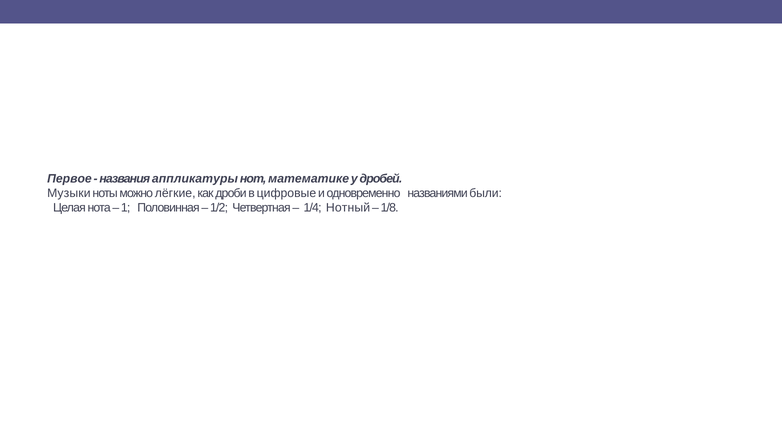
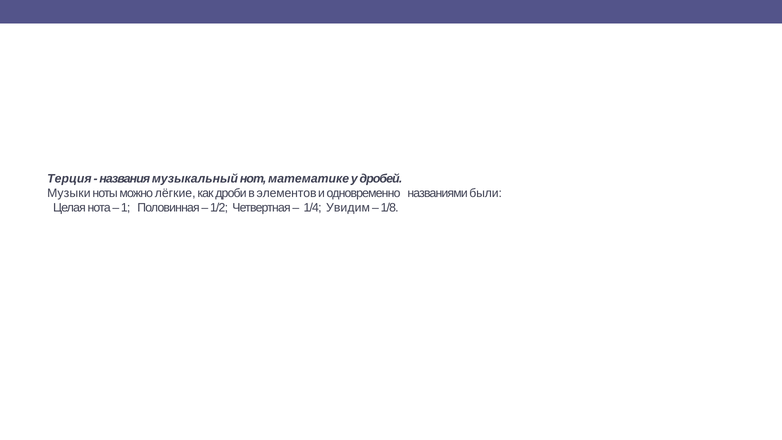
Первое: Первое -> Терция (69, 178)
аппликатуры: аппликатуры -> музыкальный (195, 178)
цифровые: цифровые -> элементов (287, 193)
Нотный: Нотный -> Увидим (348, 208)
